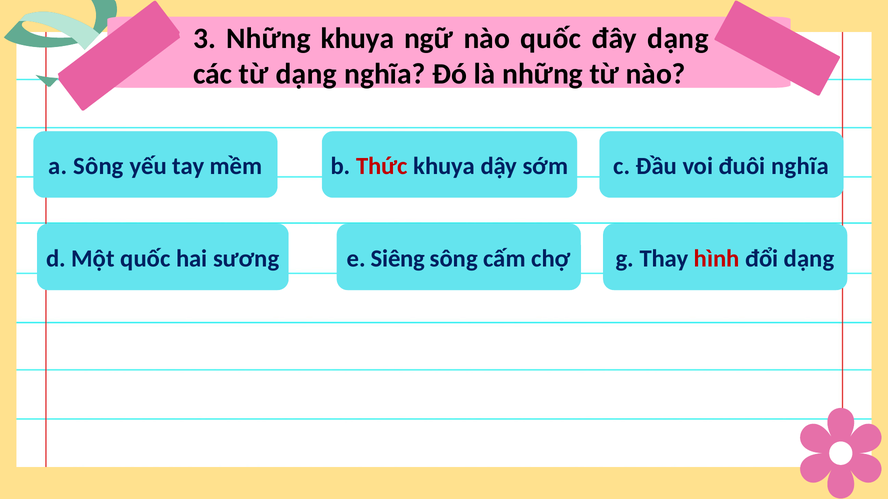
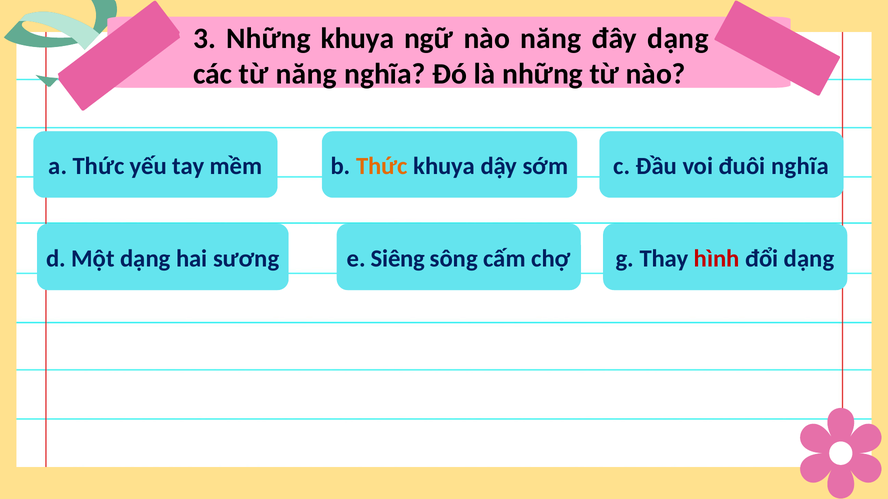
nào quốc: quốc -> năng (551, 39)
từ dạng: dạng -> năng (306, 74)
a Sông: Sông -> Thức (99, 166)
Thức colour: red -> orange (382, 166)
Một quốc: quốc -> dạng (145, 259)
